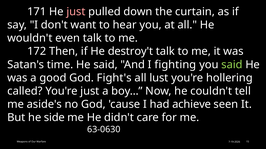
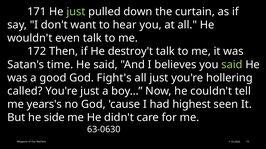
just colour: pink -> light green (76, 12)
fighting: fighting -> believes (175, 65)
all lust: lust -> just (159, 78)
aside's: aside's -> years's (44, 105)
achieve: achieve -> highest (192, 105)
